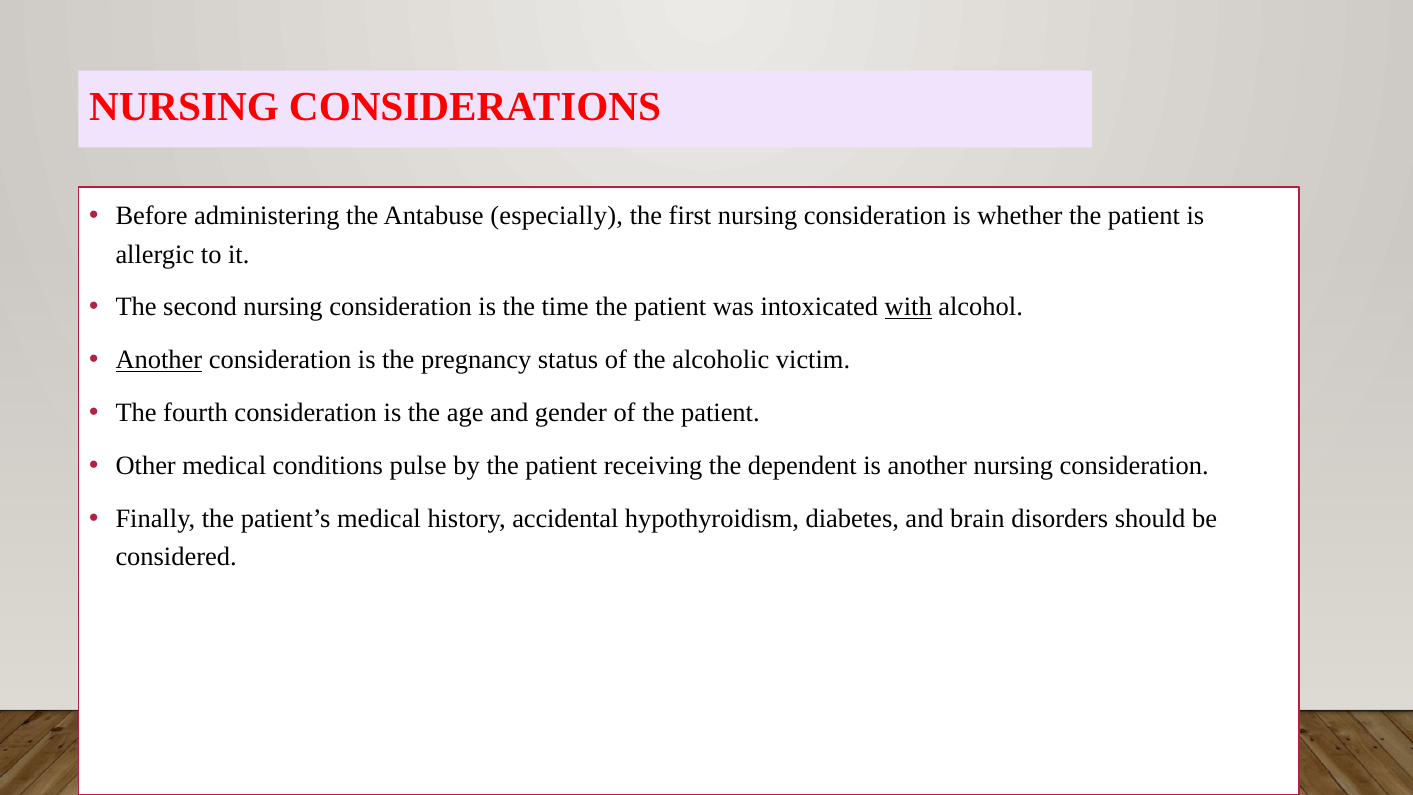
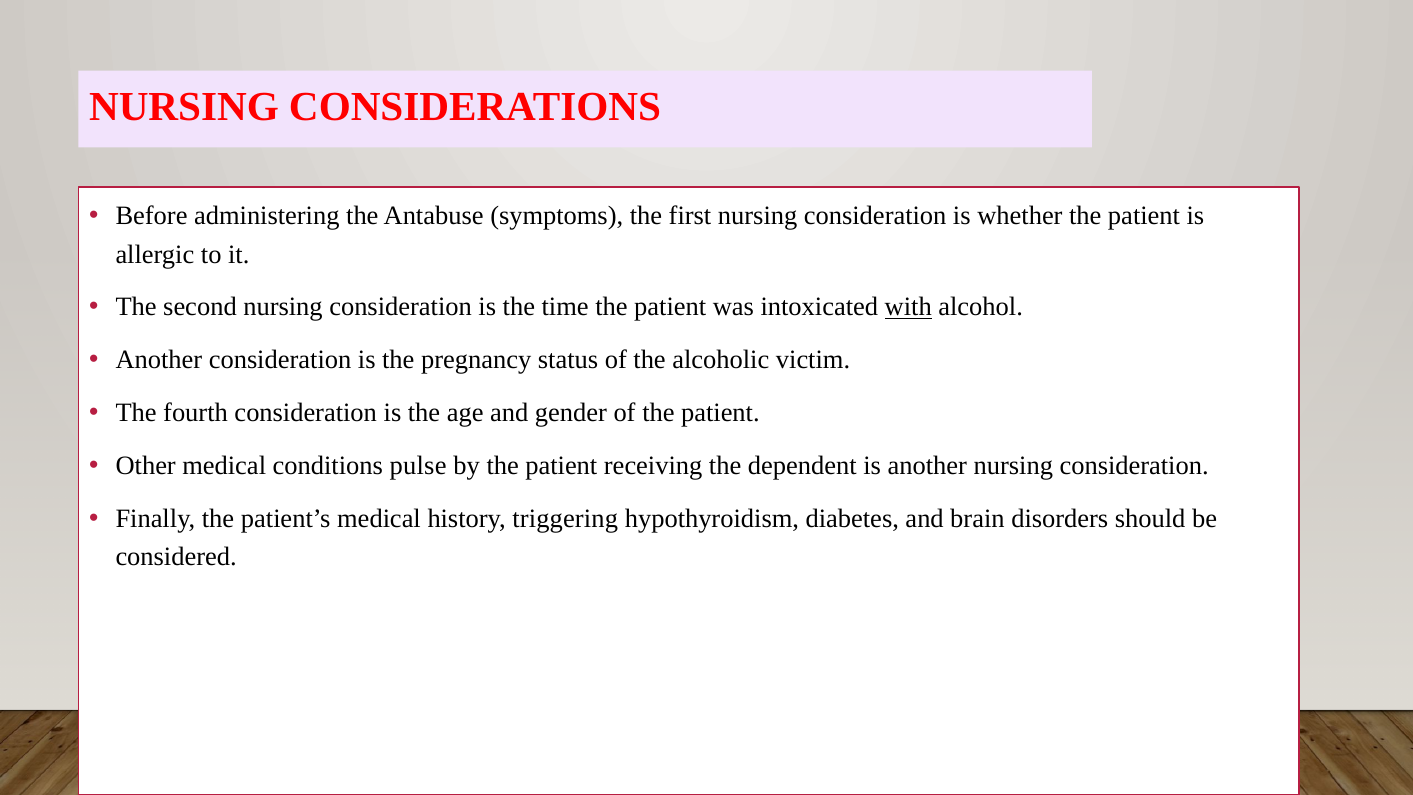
especially: especially -> symptoms (557, 216)
Another underline: present -> none (159, 360)
accidental: accidental -> triggering (565, 519)
